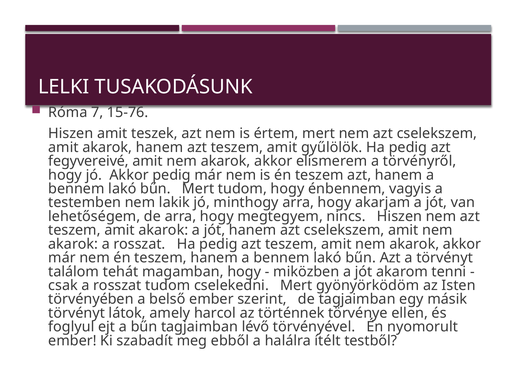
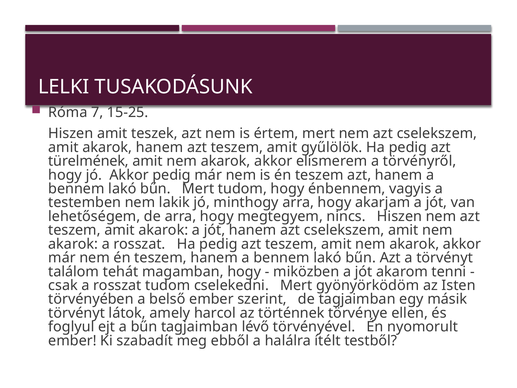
15-76: 15-76 -> 15-25 (128, 112)
fegyvereivé: fegyvereivé -> türelmének (89, 161)
